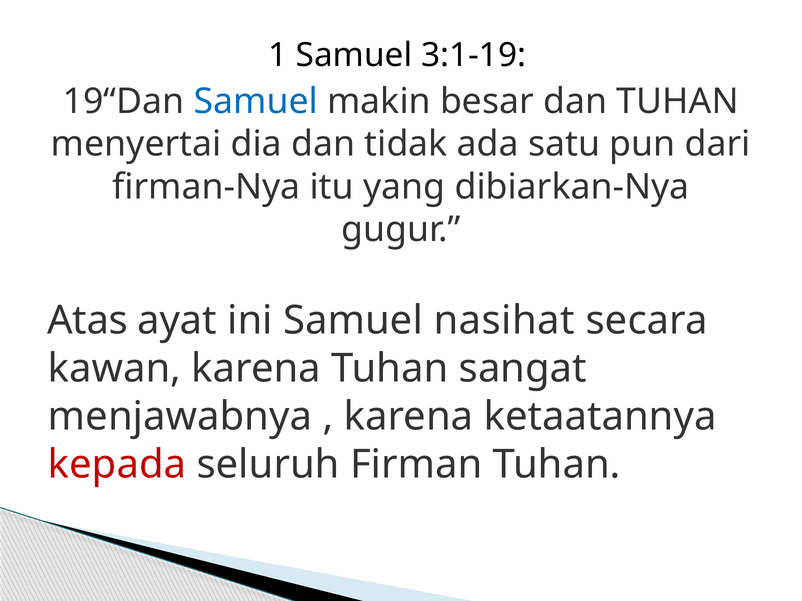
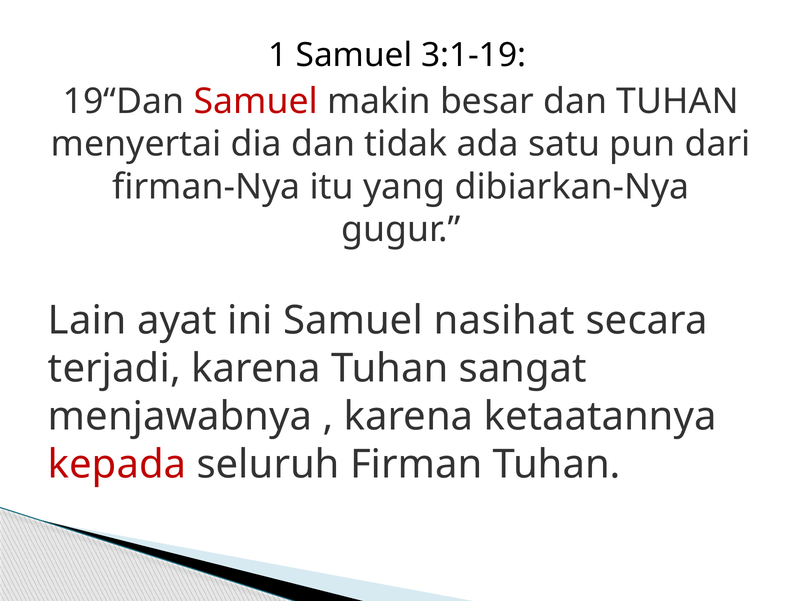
Samuel colour: blue -> red (256, 102)
Atas: Atas -> Lain (87, 321)
kawan: kawan -> terjadi (114, 369)
